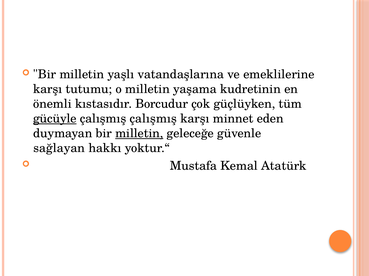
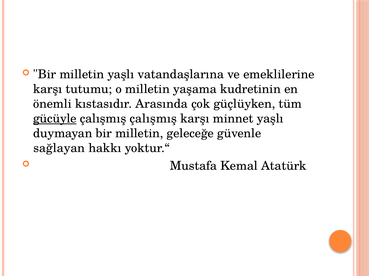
Borcudur: Borcudur -> Arasında (162, 104)
minnet eden: eden -> yaşlı (270, 119)
milletin underline: present -> none (139, 134)
